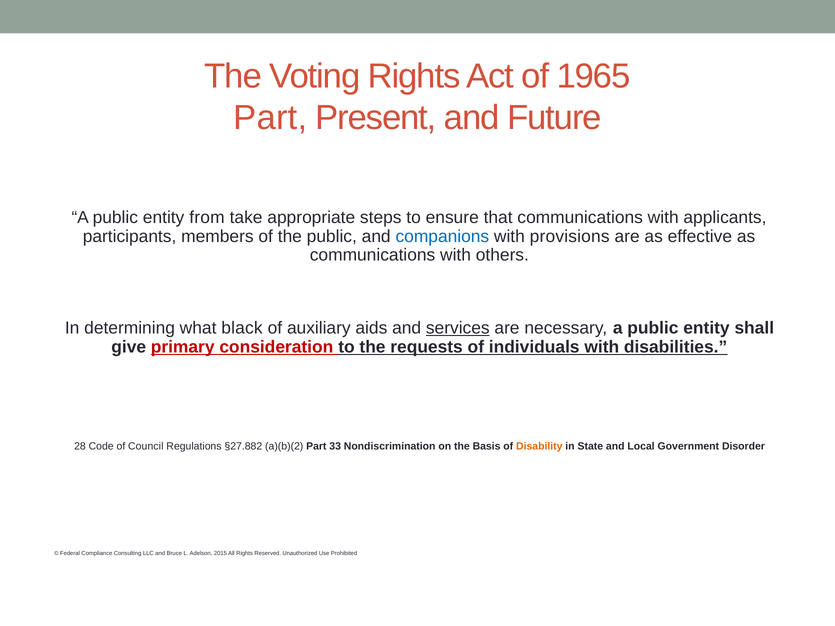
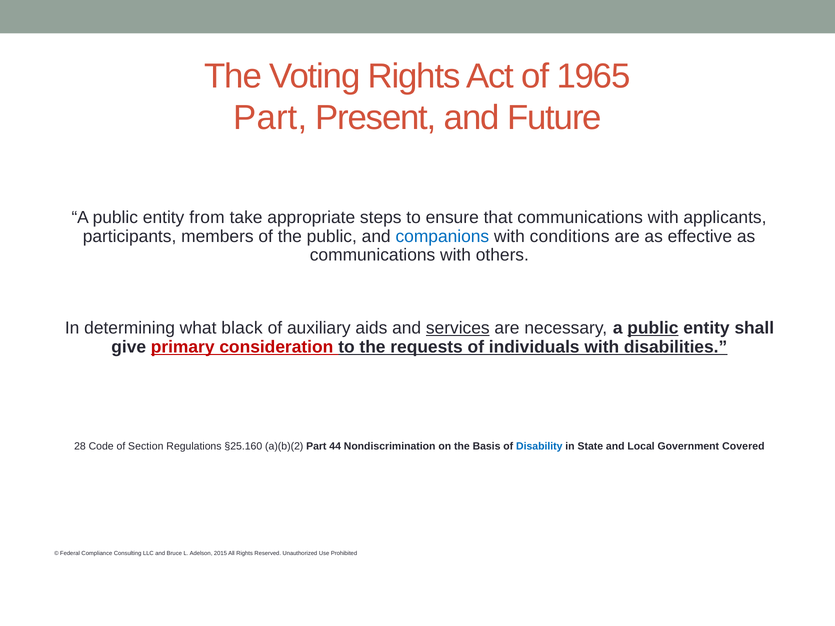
provisions: provisions -> conditions (570, 236)
public underline: none -> present (653, 328)
Council: Council -> Section (146, 446)
§27.882: §27.882 -> §25.160 (243, 446)
33: 33 -> 44 (335, 446)
Disability colour: orange -> blue (539, 446)
Disorder: Disorder -> Covered (743, 446)
